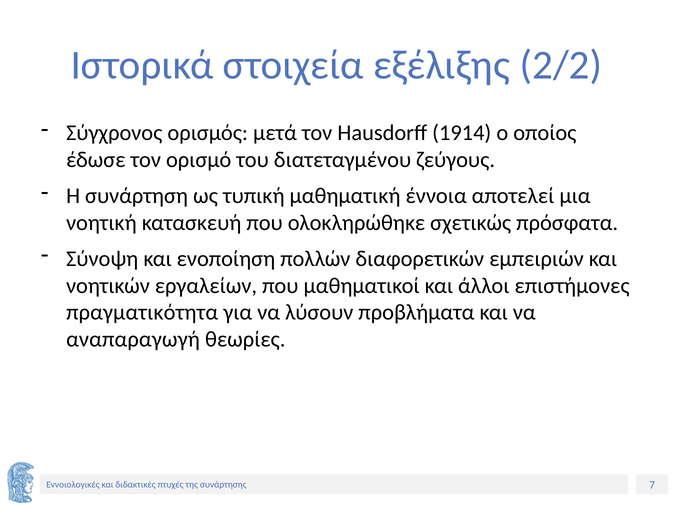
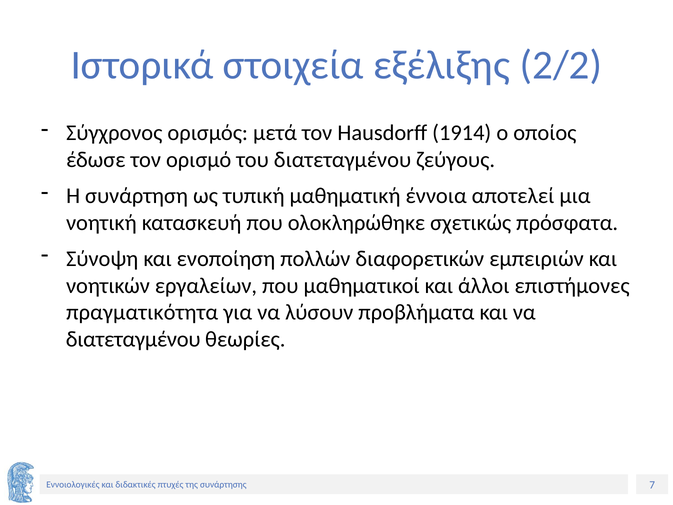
αναπαραγωγή: αναπαραγωγή -> διατεταγμένου (133, 339)
